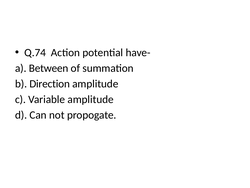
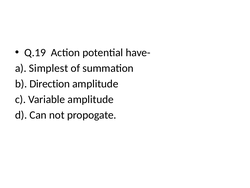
Q.74: Q.74 -> Q.19 (35, 52)
Between: Between -> Simplest (49, 68)
